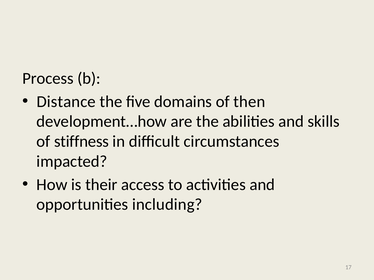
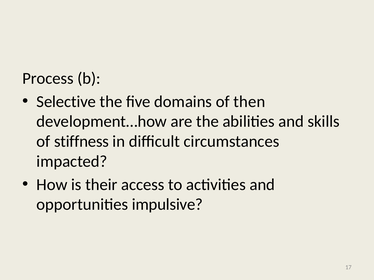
Distance: Distance -> Selective (66, 102)
including: including -> impulsive (167, 205)
